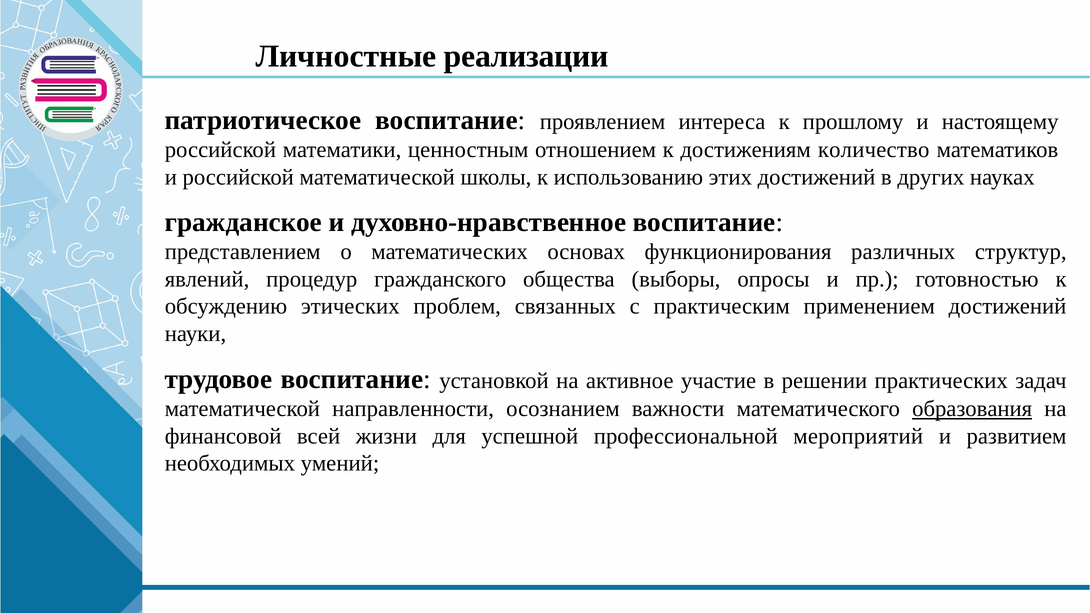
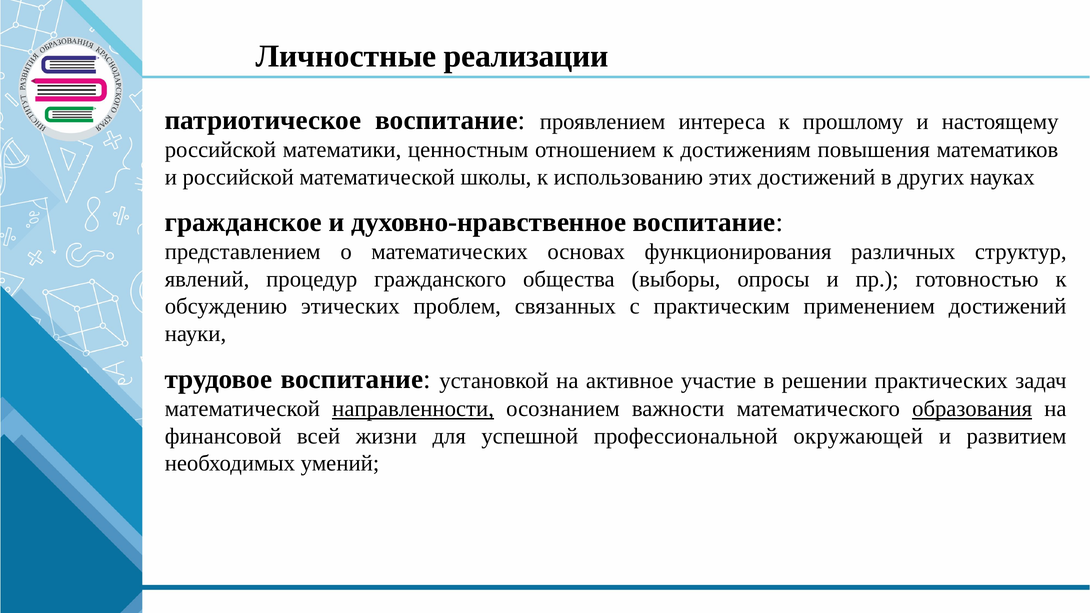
количество: количество -> повышения (874, 150)
направленности underline: none -> present (413, 409)
мероприятий: мероприятий -> окружающей (858, 436)
